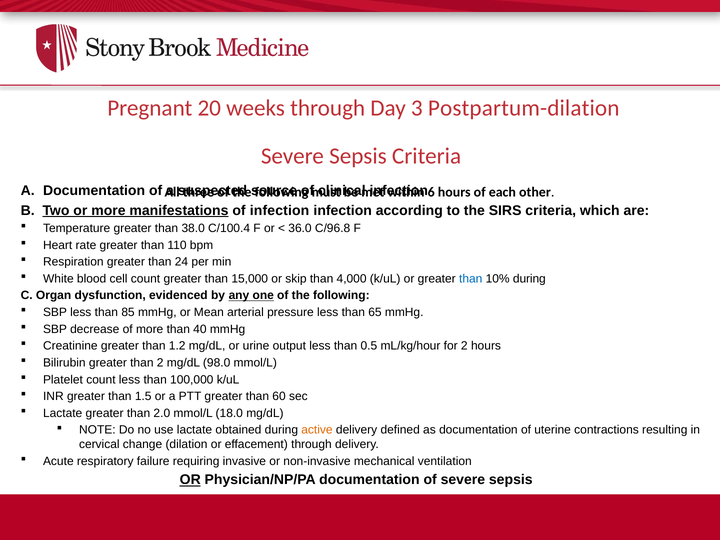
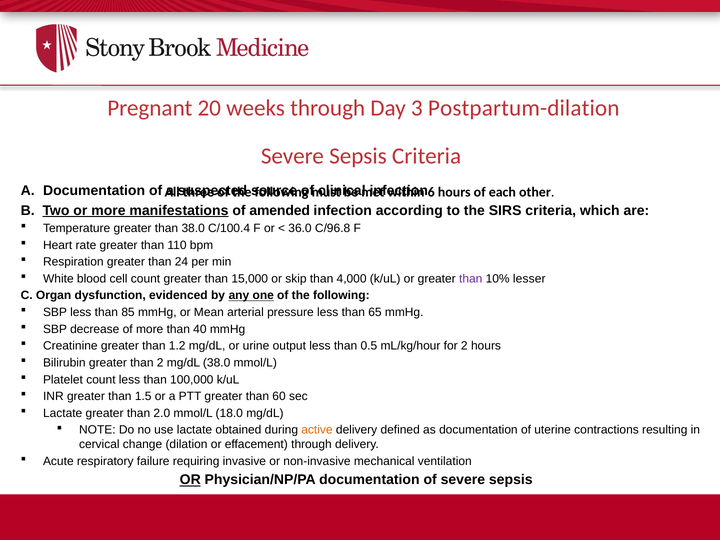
of infection: infection -> amended (280, 210)
than colour: blue -> purple (471, 279)
10% during: during -> lesser (529, 279)
mg/dL 98.0: 98.0 -> 38.0 (217, 363)
